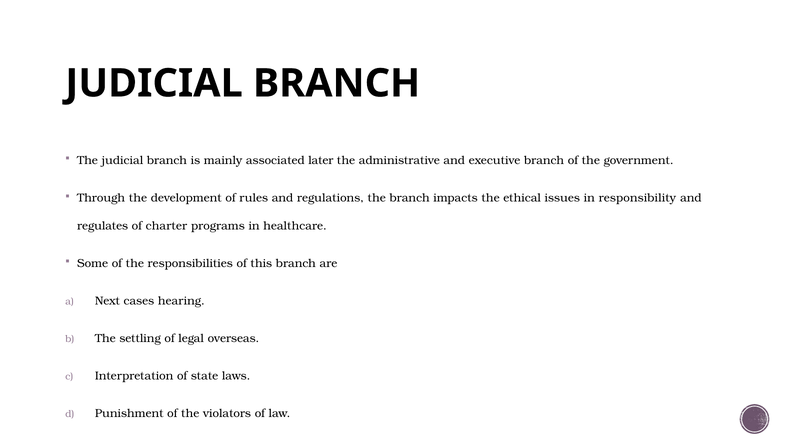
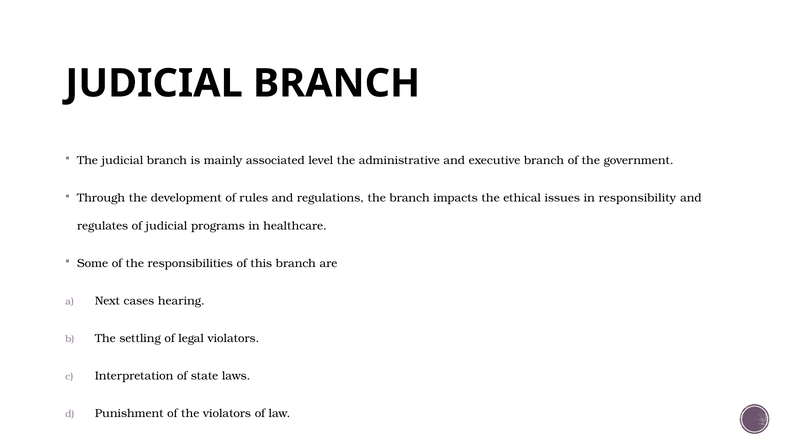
later: later -> level (321, 160)
of charter: charter -> judicial (166, 226)
legal overseas: overseas -> violators (233, 338)
